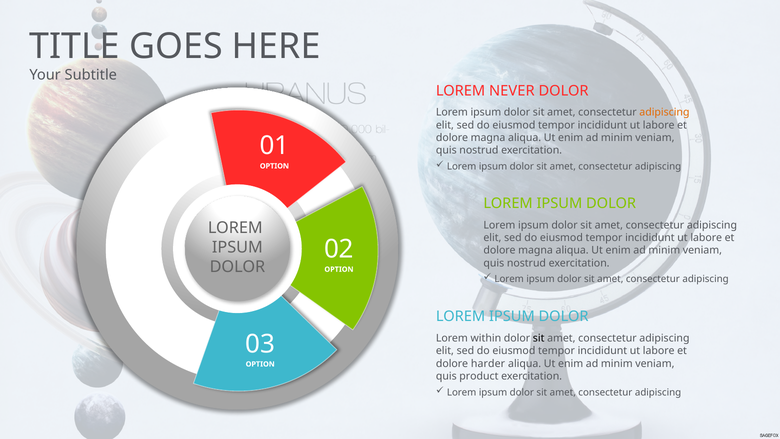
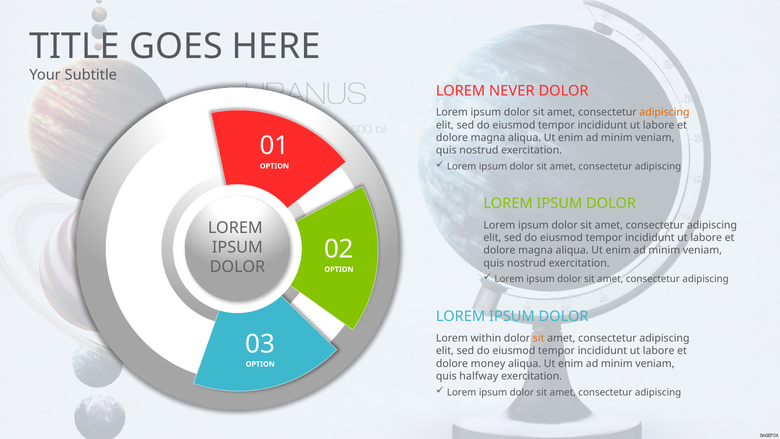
sit colour: black -> orange (539, 338)
harder: harder -> money (488, 363)
product: product -> halfway (479, 376)
